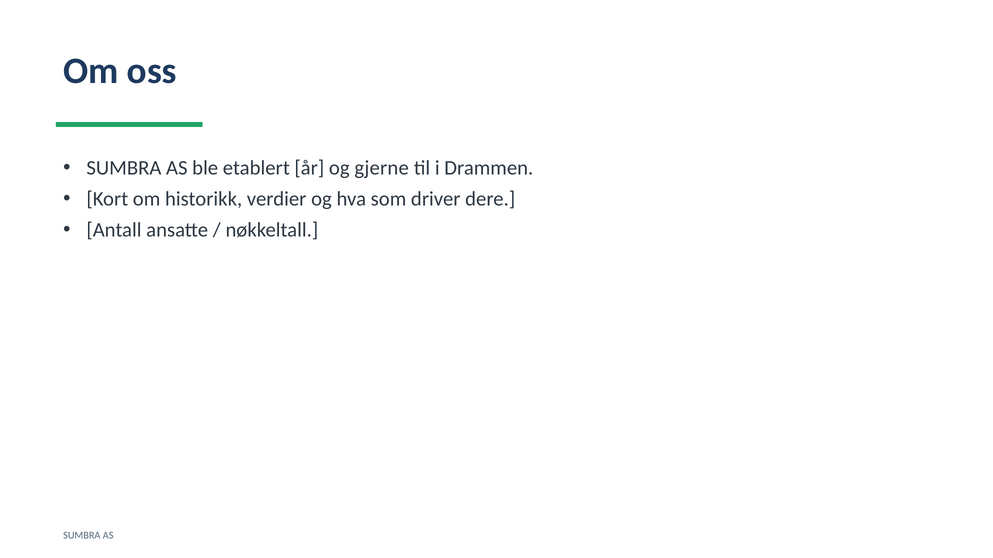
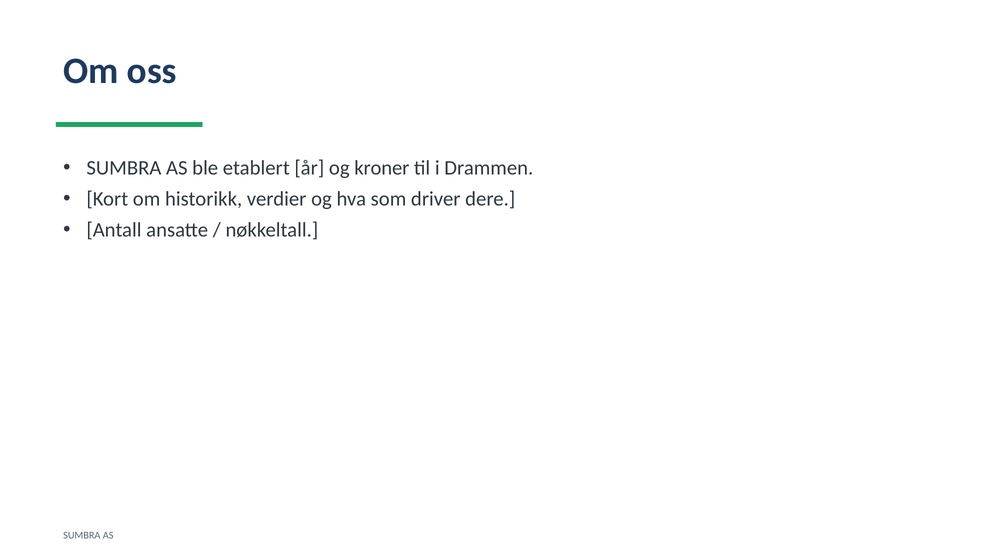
gjerne: gjerne -> kroner (382, 168)
